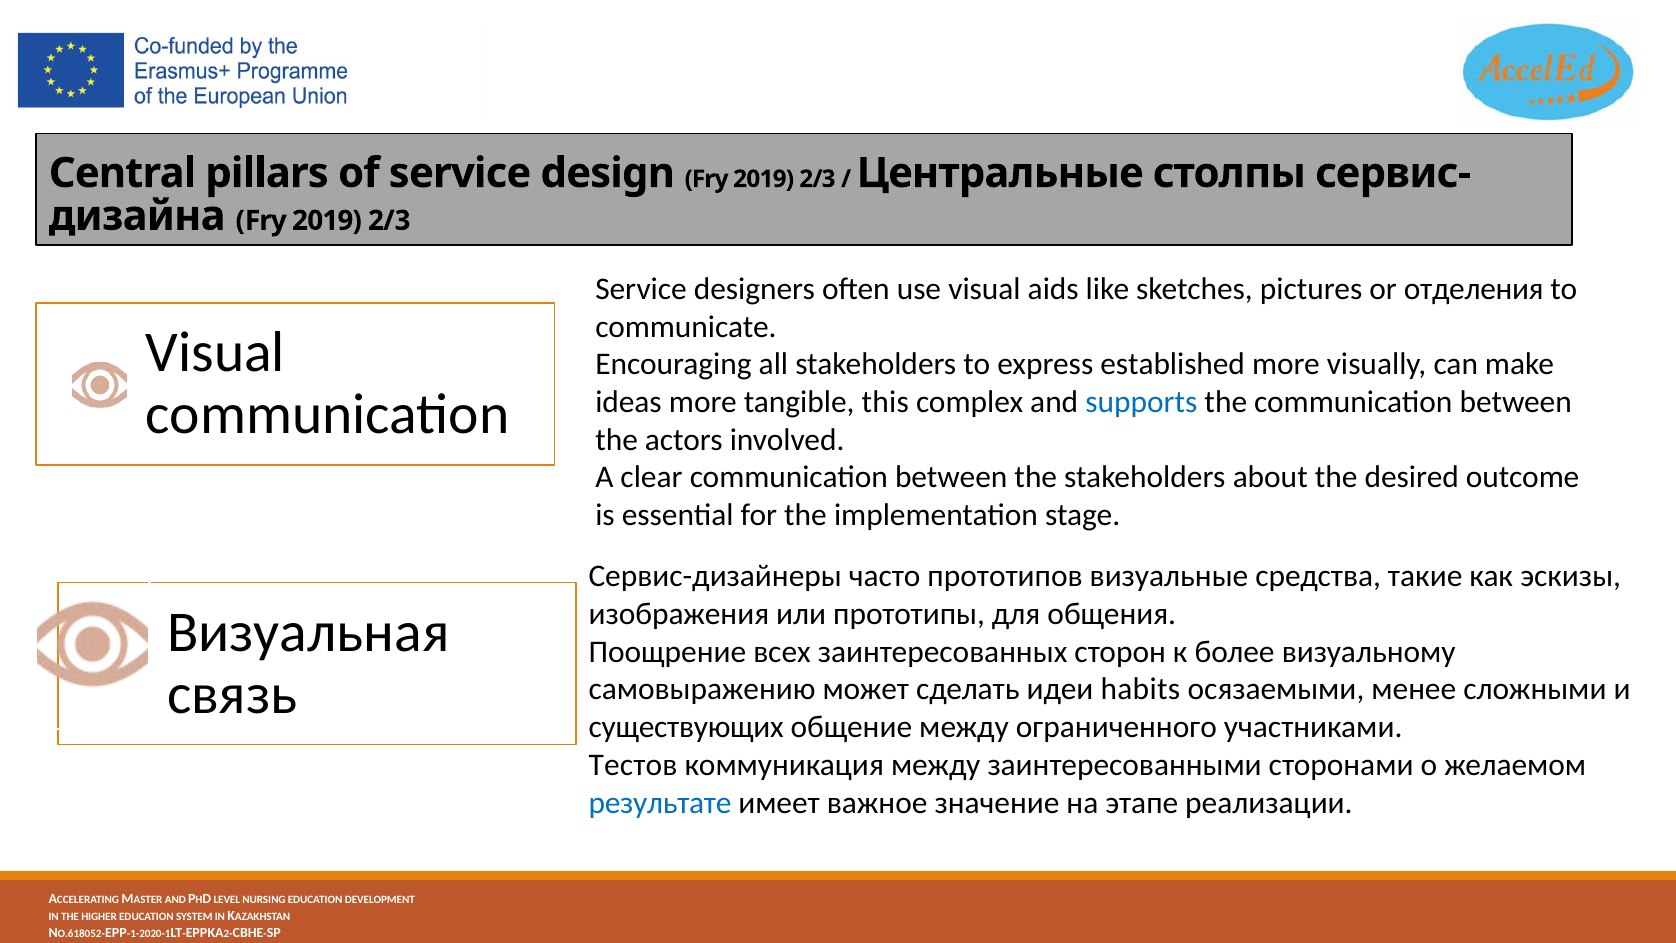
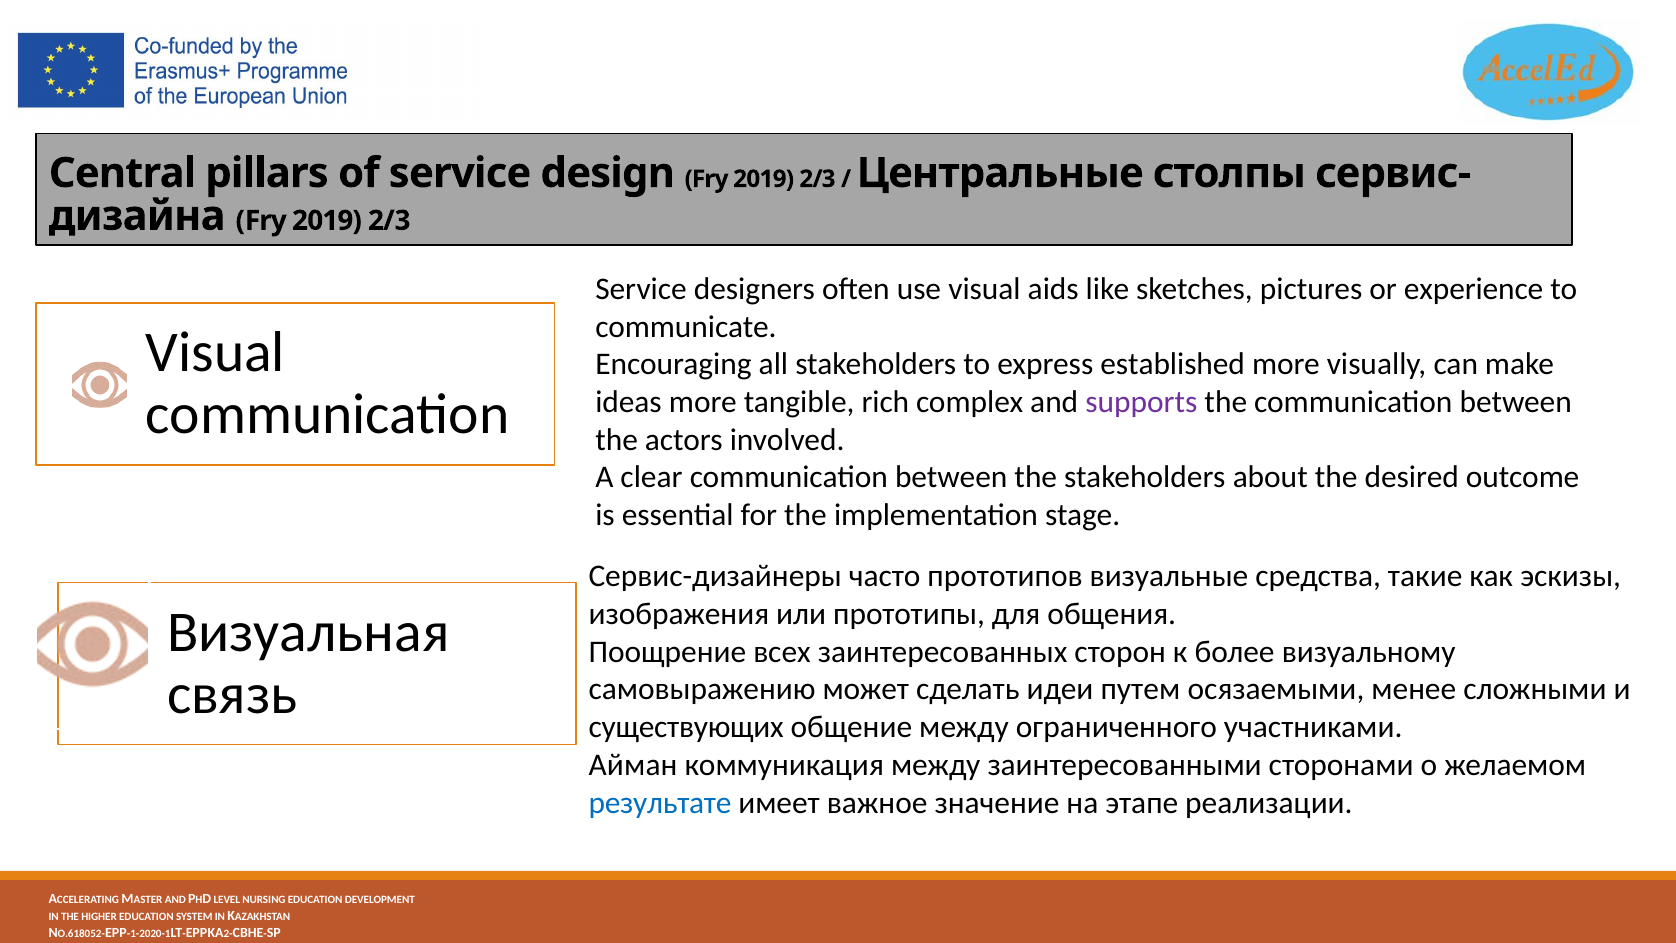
отделения: отделения -> experience (1474, 289)
this: this -> rich (885, 402)
supports colour: blue -> purple (1141, 402)
habits: habits -> путем (1140, 689)
Тестов: Тестов -> Айман (633, 765)
